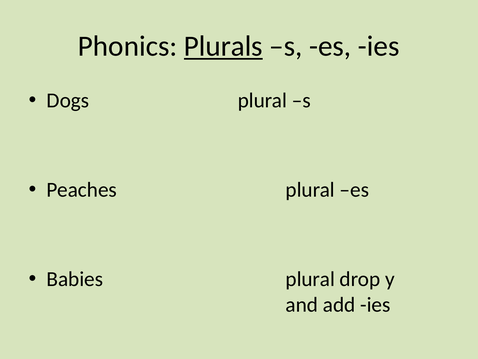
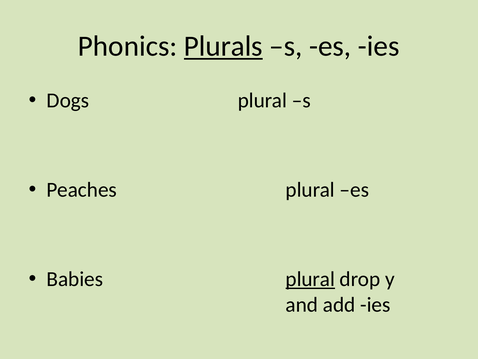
plural underline: none -> present (310, 279)
